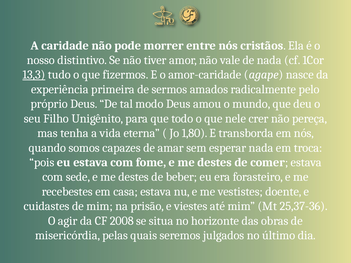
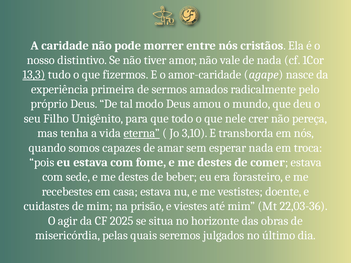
eterna underline: none -> present (142, 133)
1,80: 1,80 -> 3,10 (195, 133)
25,37-36: 25,37-36 -> 22,03-36 (304, 206)
2008: 2008 -> 2025 (122, 221)
